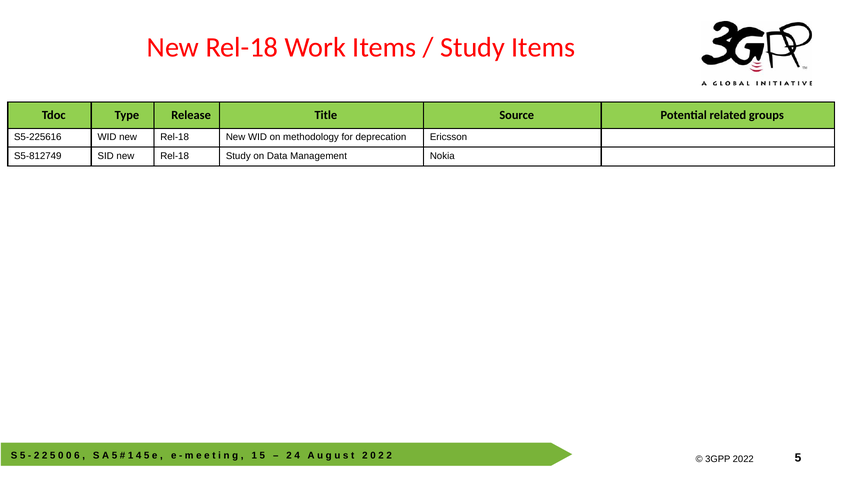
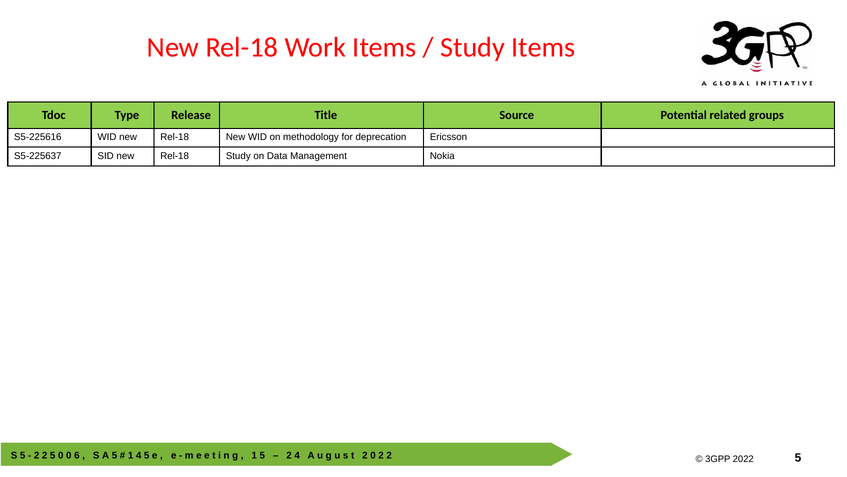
S5-812749: S5-812749 -> S5-225637 (38, 156)
